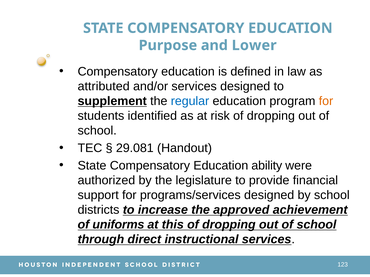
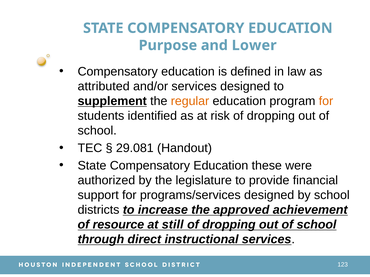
regular colour: blue -> orange (190, 101)
ability: ability -> these (267, 166)
uniforms: uniforms -> resource (118, 225)
this: this -> still (173, 225)
